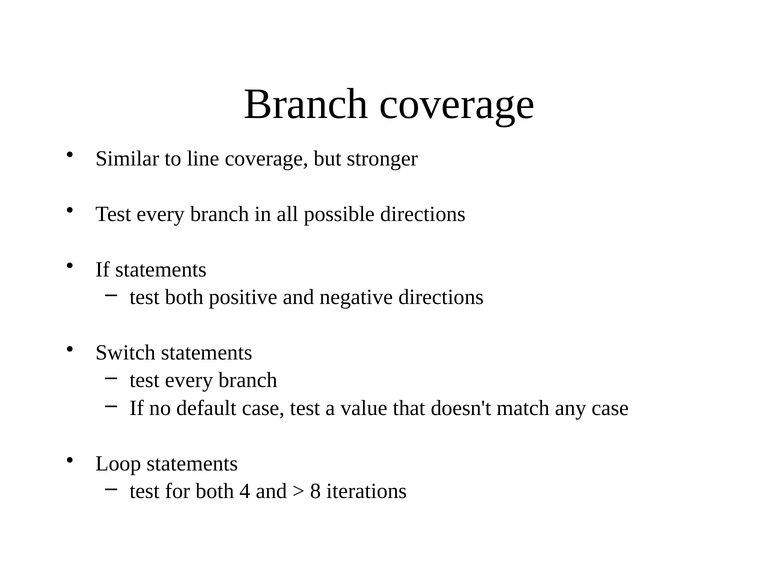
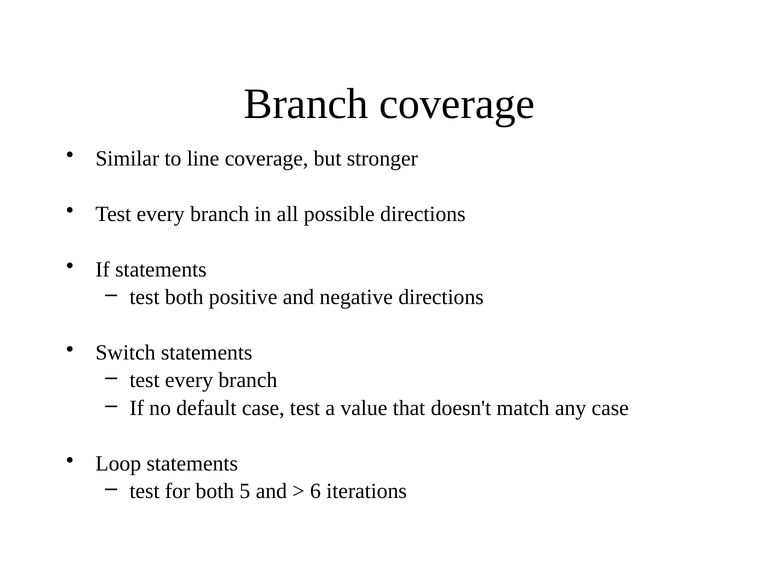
4: 4 -> 5 (245, 491)
8: 8 -> 6 (315, 491)
